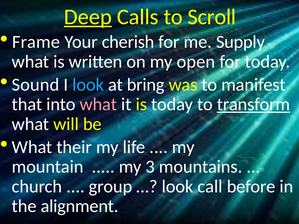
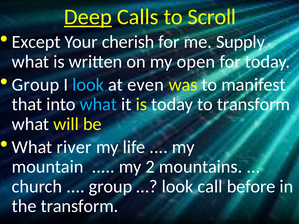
Frame: Frame -> Except (36, 42)
Sound: Sound -> Group (36, 85)
bring: bring -> even (146, 85)
what colour: pink -> light blue (98, 104)
transform underline: present -> none (253, 104)
their: their -> river (74, 147)
3: 3 -> 2 (150, 167)
the alignment: alignment -> transform (80, 206)
